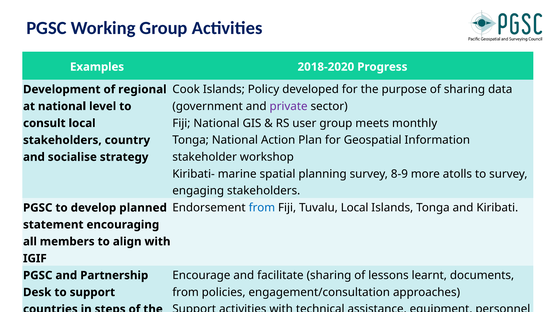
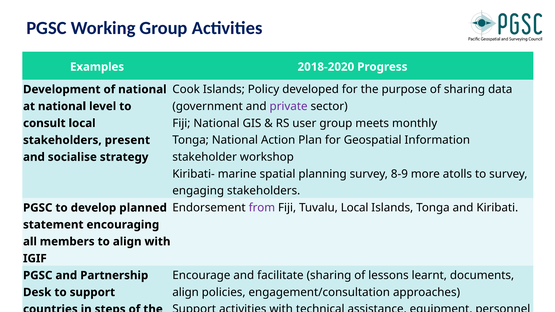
of regional: regional -> national (142, 89)
country: country -> present (127, 140)
from colour: blue -> purple (262, 208)
from: from -> align (186, 292)
